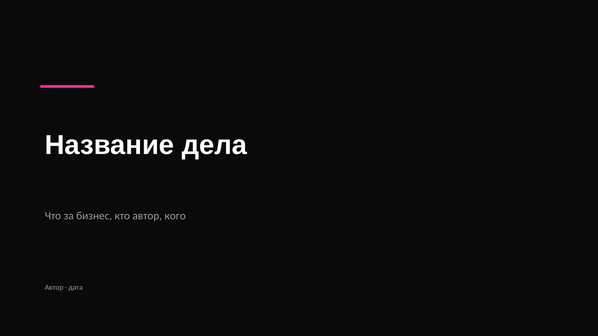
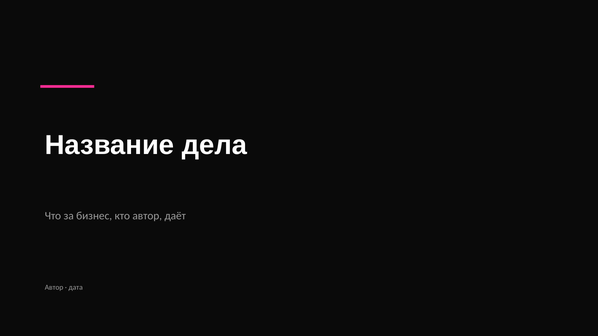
кого: кого -> даёт (175, 216)
